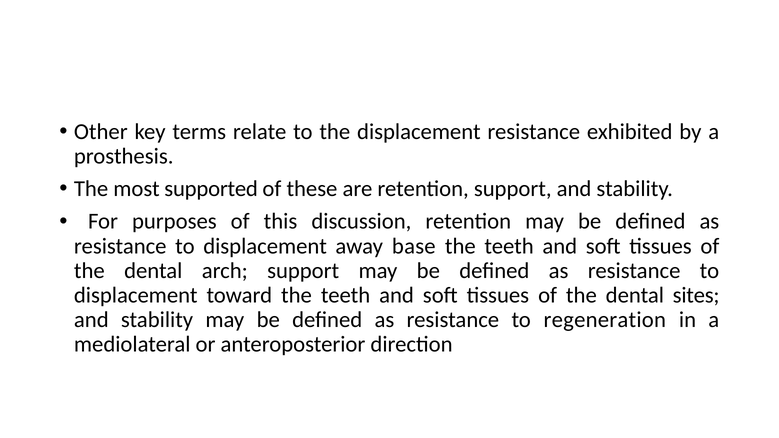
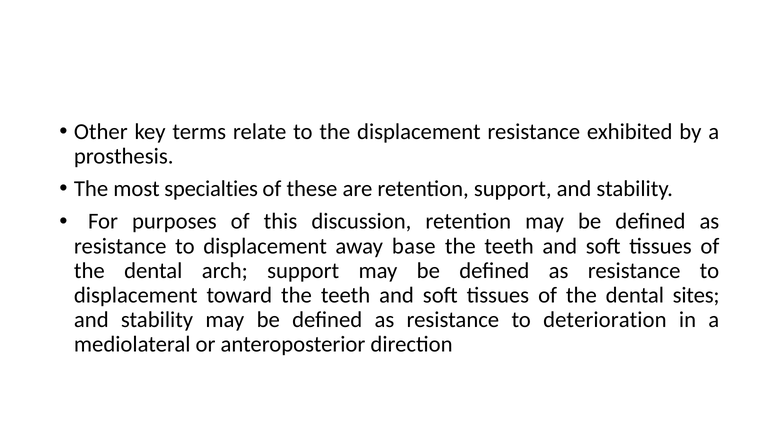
supported: supported -> specialties (211, 189)
regeneration: regeneration -> deterioration (605, 320)
